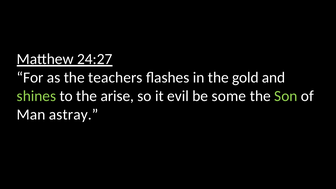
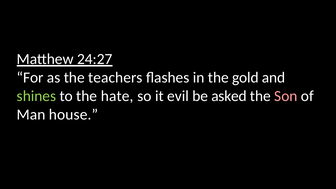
arise: arise -> hate (117, 96)
some: some -> asked (229, 96)
Son colour: light green -> pink (286, 96)
astray: astray -> house (74, 114)
